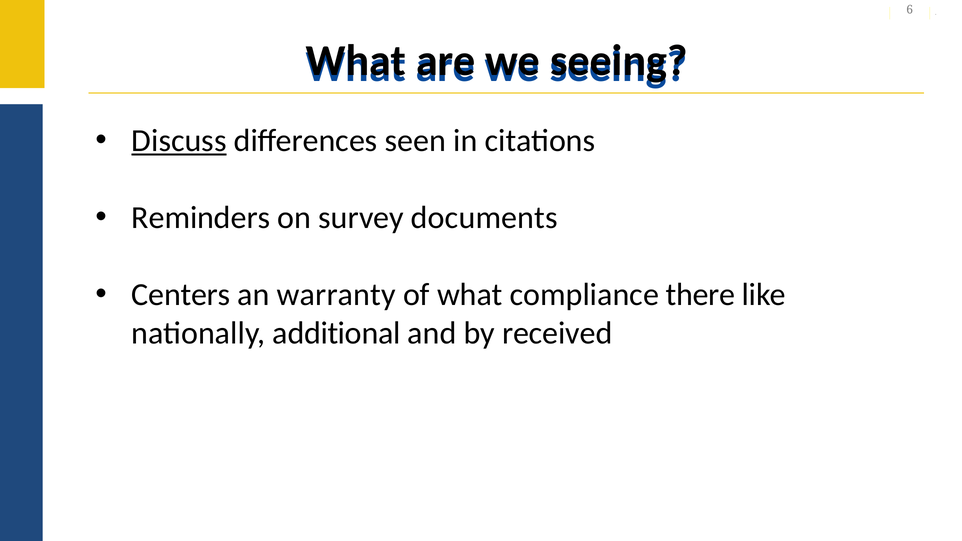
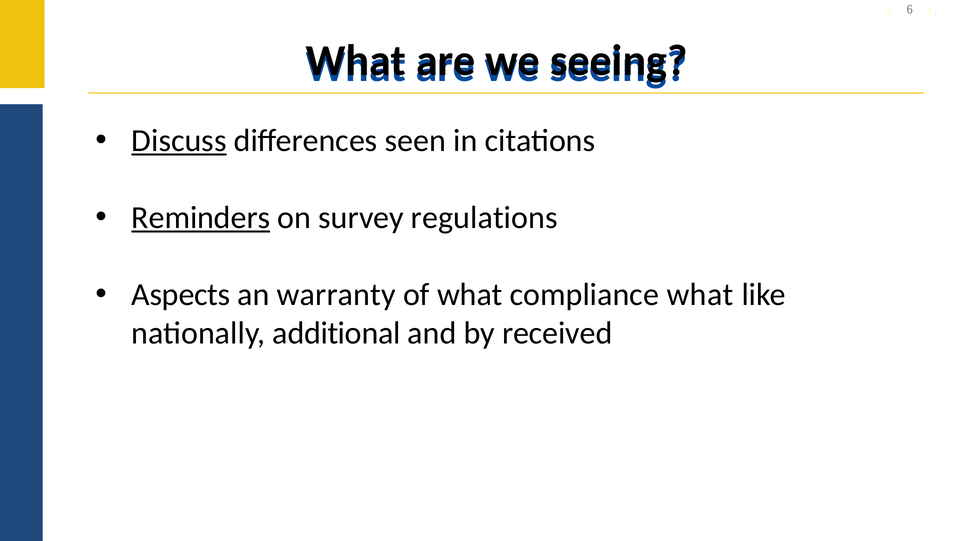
Reminders underline: none -> present (201, 218)
documents: documents -> regulations (484, 218)
Centers: Centers -> Aspects (181, 295)
compliance there: there -> what (700, 295)
